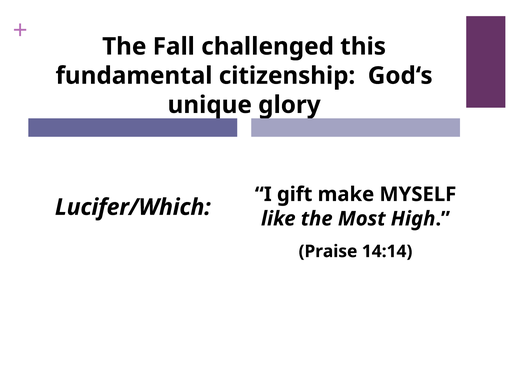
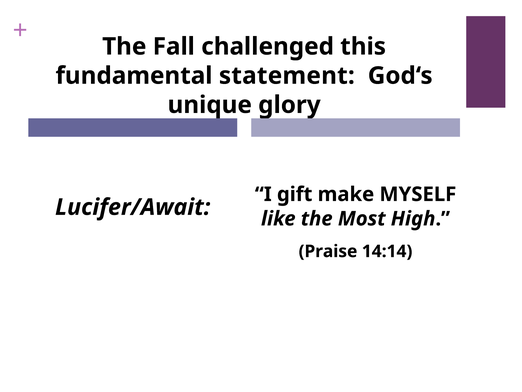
citizenship: citizenship -> statement (287, 76)
Lucifer/Which: Lucifer/Which -> Lucifer/Await (133, 207)
